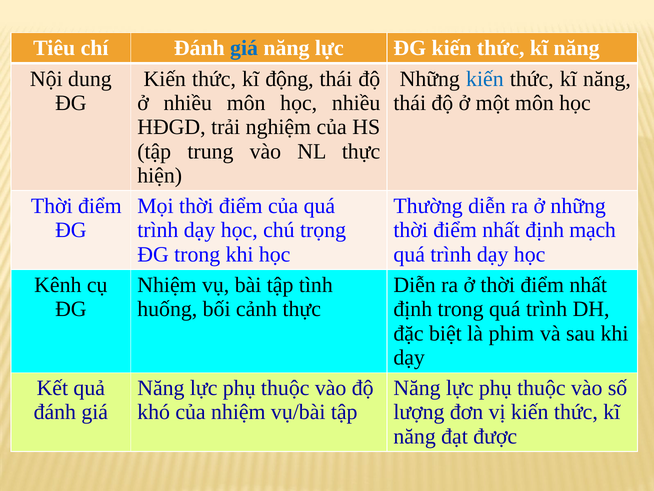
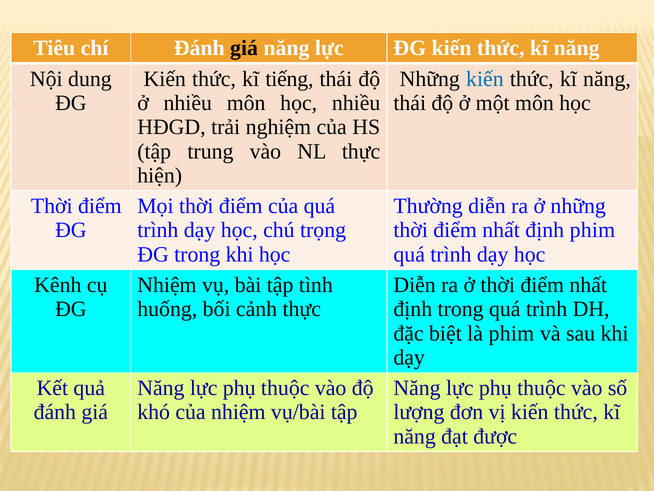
giá colour: blue -> black (244, 48)
động: động -> tiếng (289, 79)
định mạch: mạch -> phim (592, 230)
